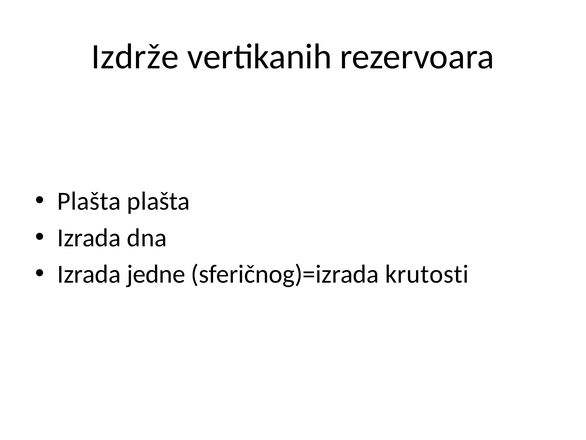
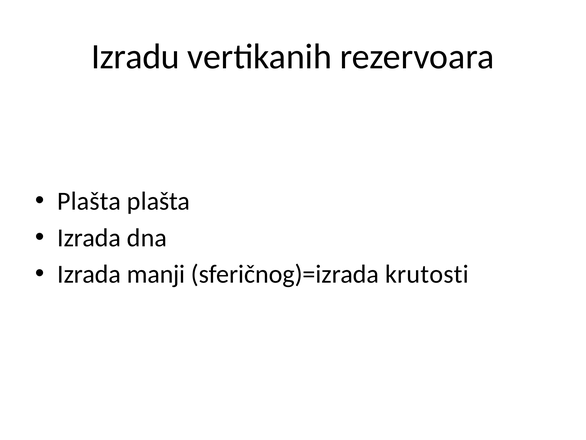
Izdrže: Izdrže -> Izradu (135, 57)
jedne: jedne -> manji (156, 274)
